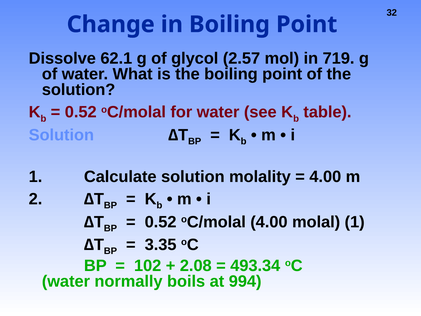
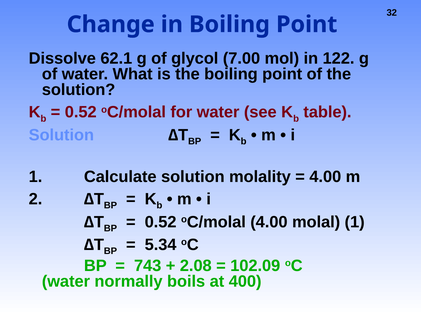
2.57: 2.57 -> 7.00 (242, 58)
719: 719 -> 122 (339, 58)
3.35: 3.35 -> 5.34 (161, 245)
102: 102 -> 743 (148, 266)
493.34: 493.34 -> 102.09 (255, 266)
994: 994 -> 400 (245, 281)
